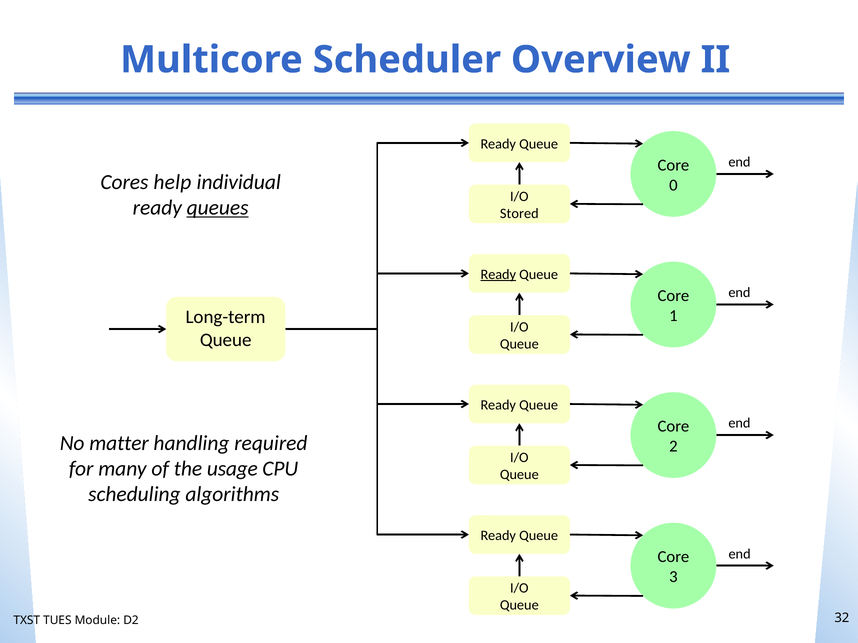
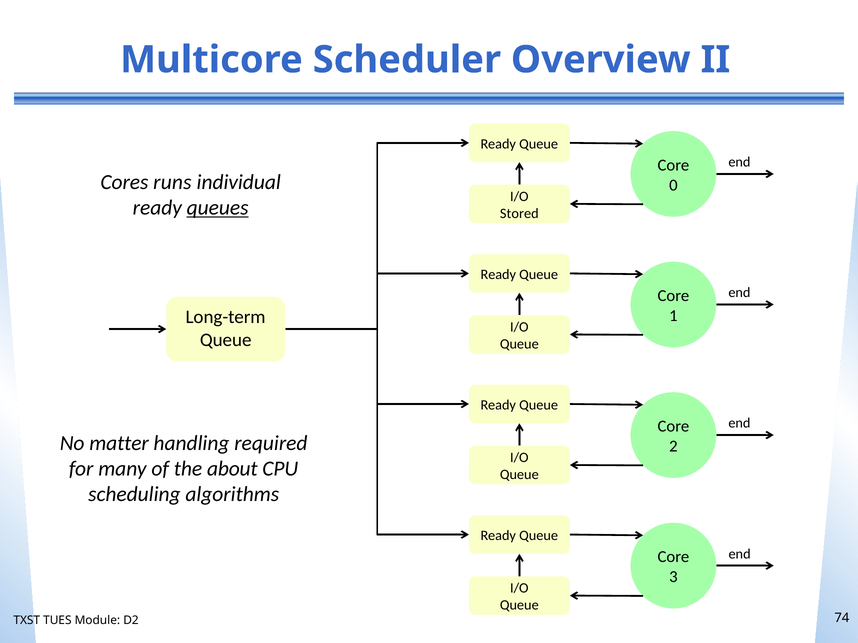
help: help -> runs (172, 182)
Ready underline: present -> none (498, 275)
usage: usage -> about (232, 469)
32: 32 -> 74 (842, 618)
